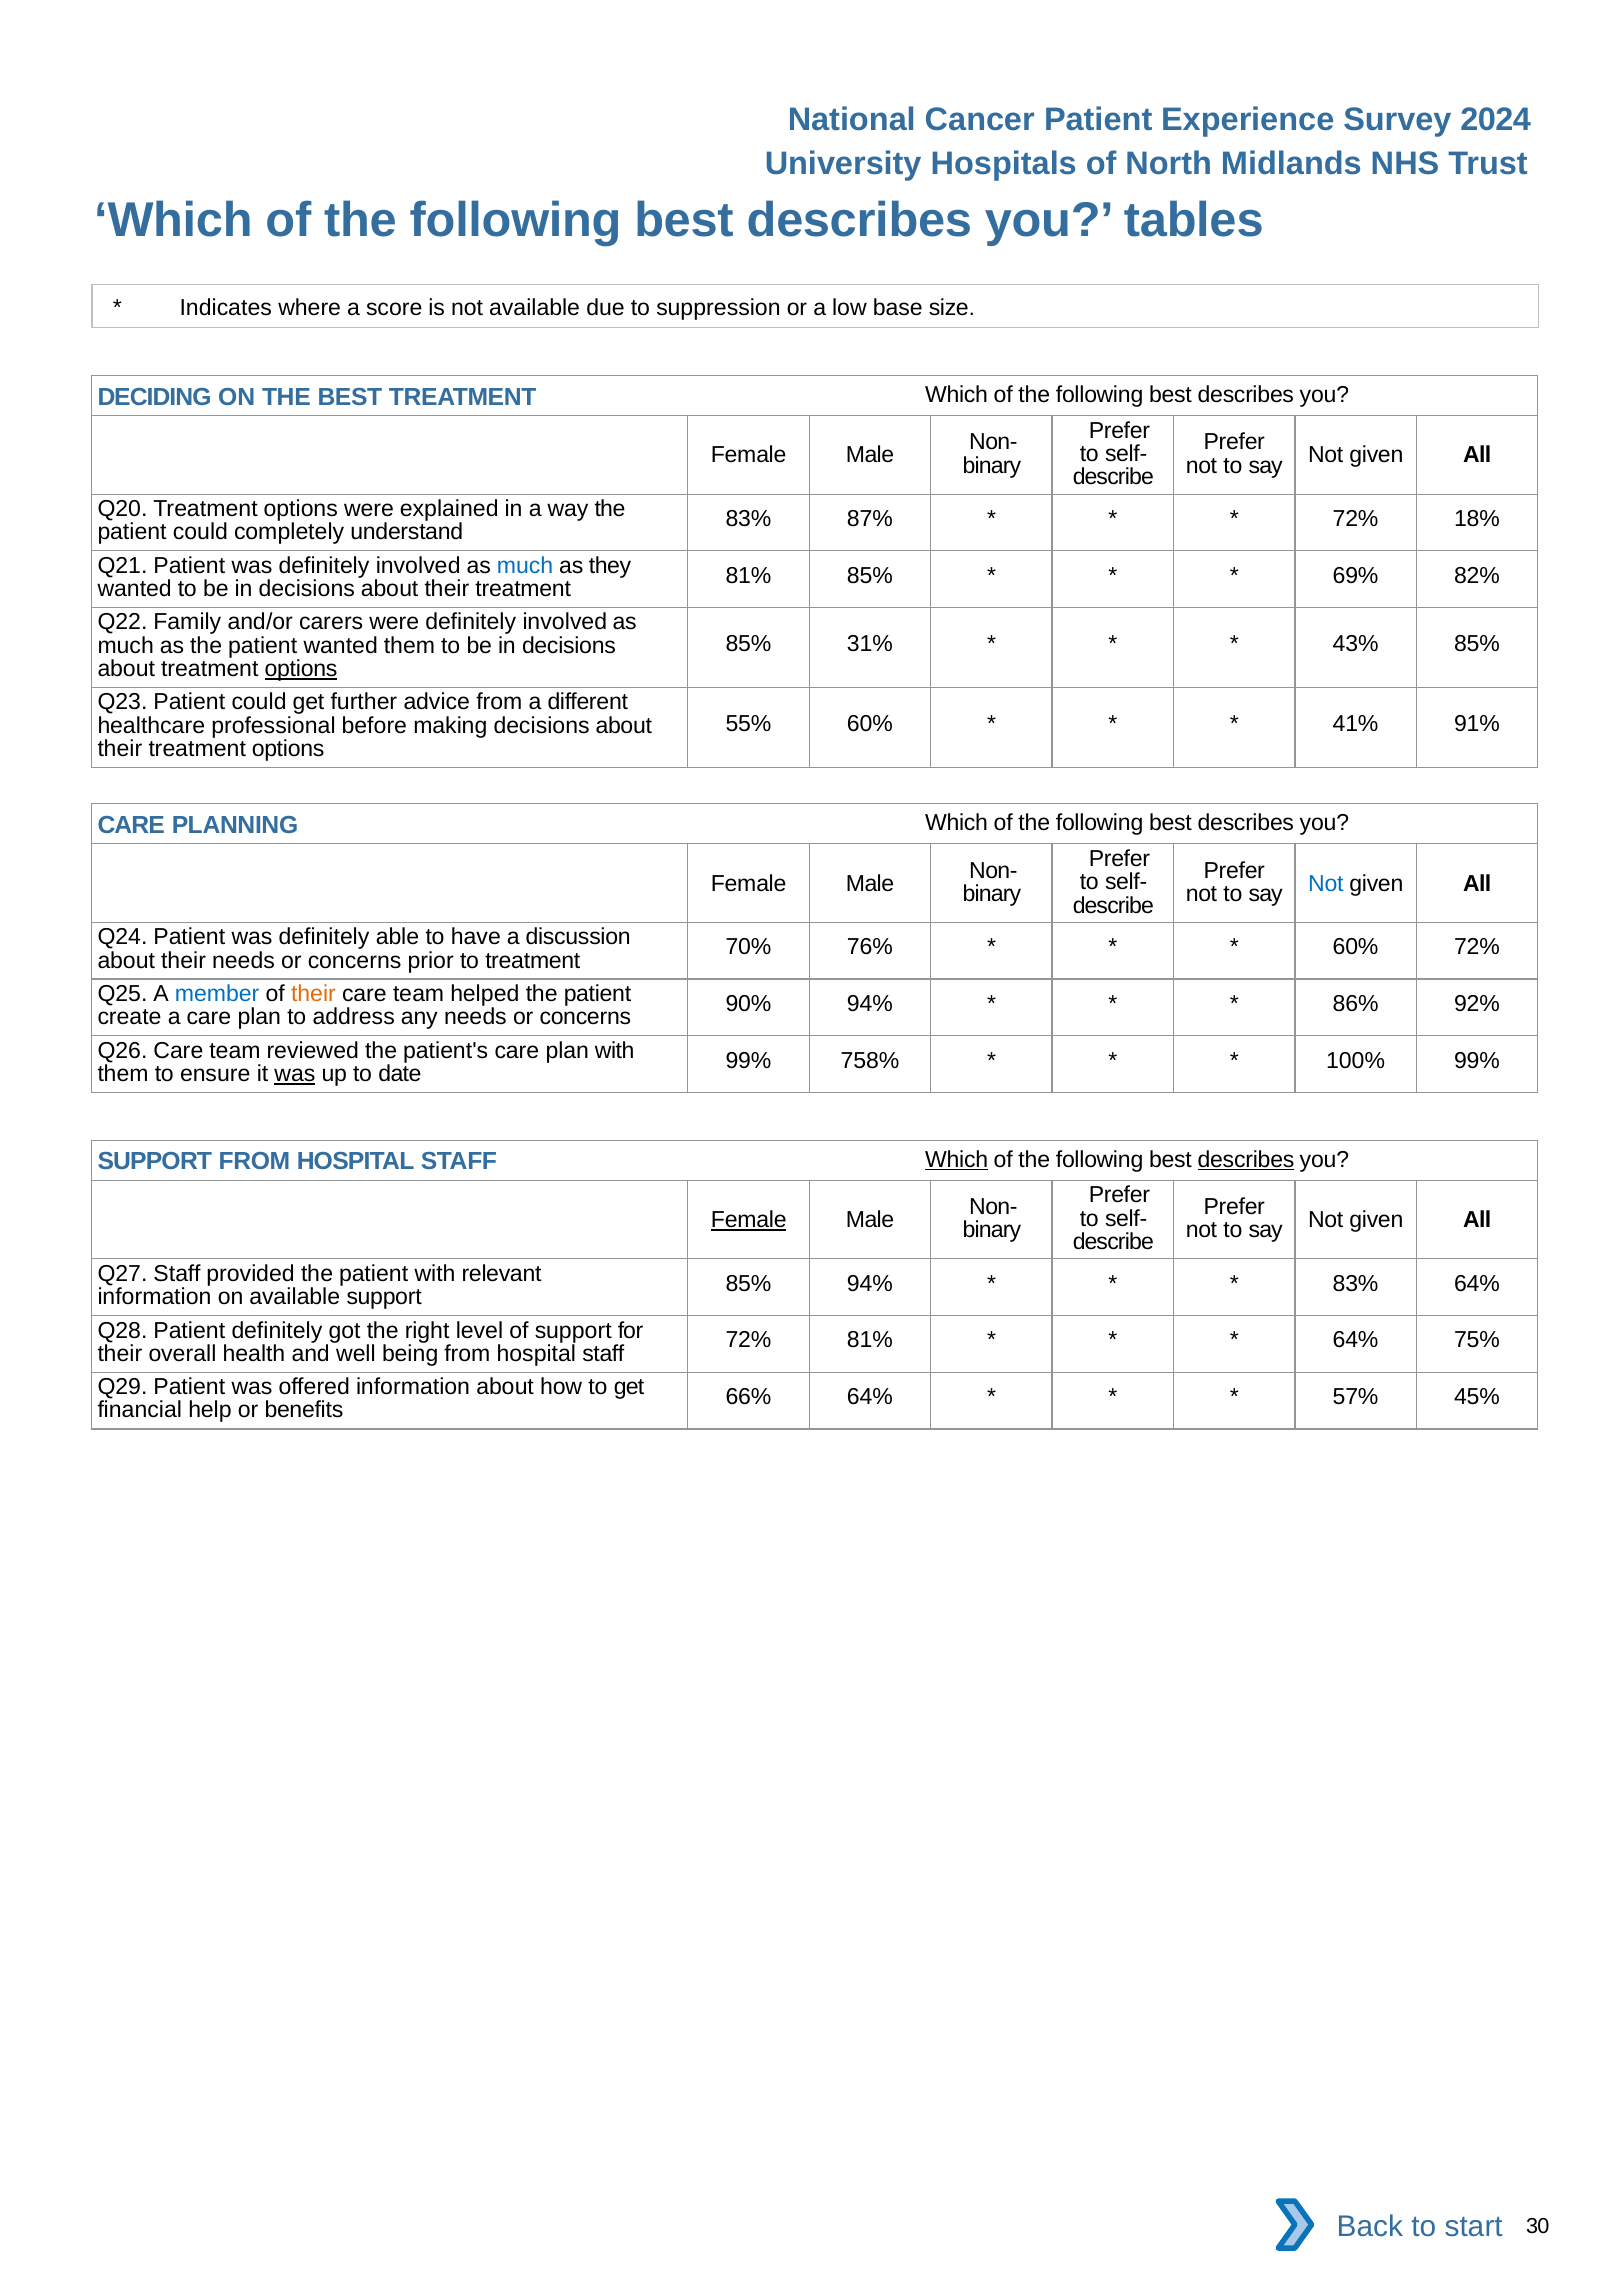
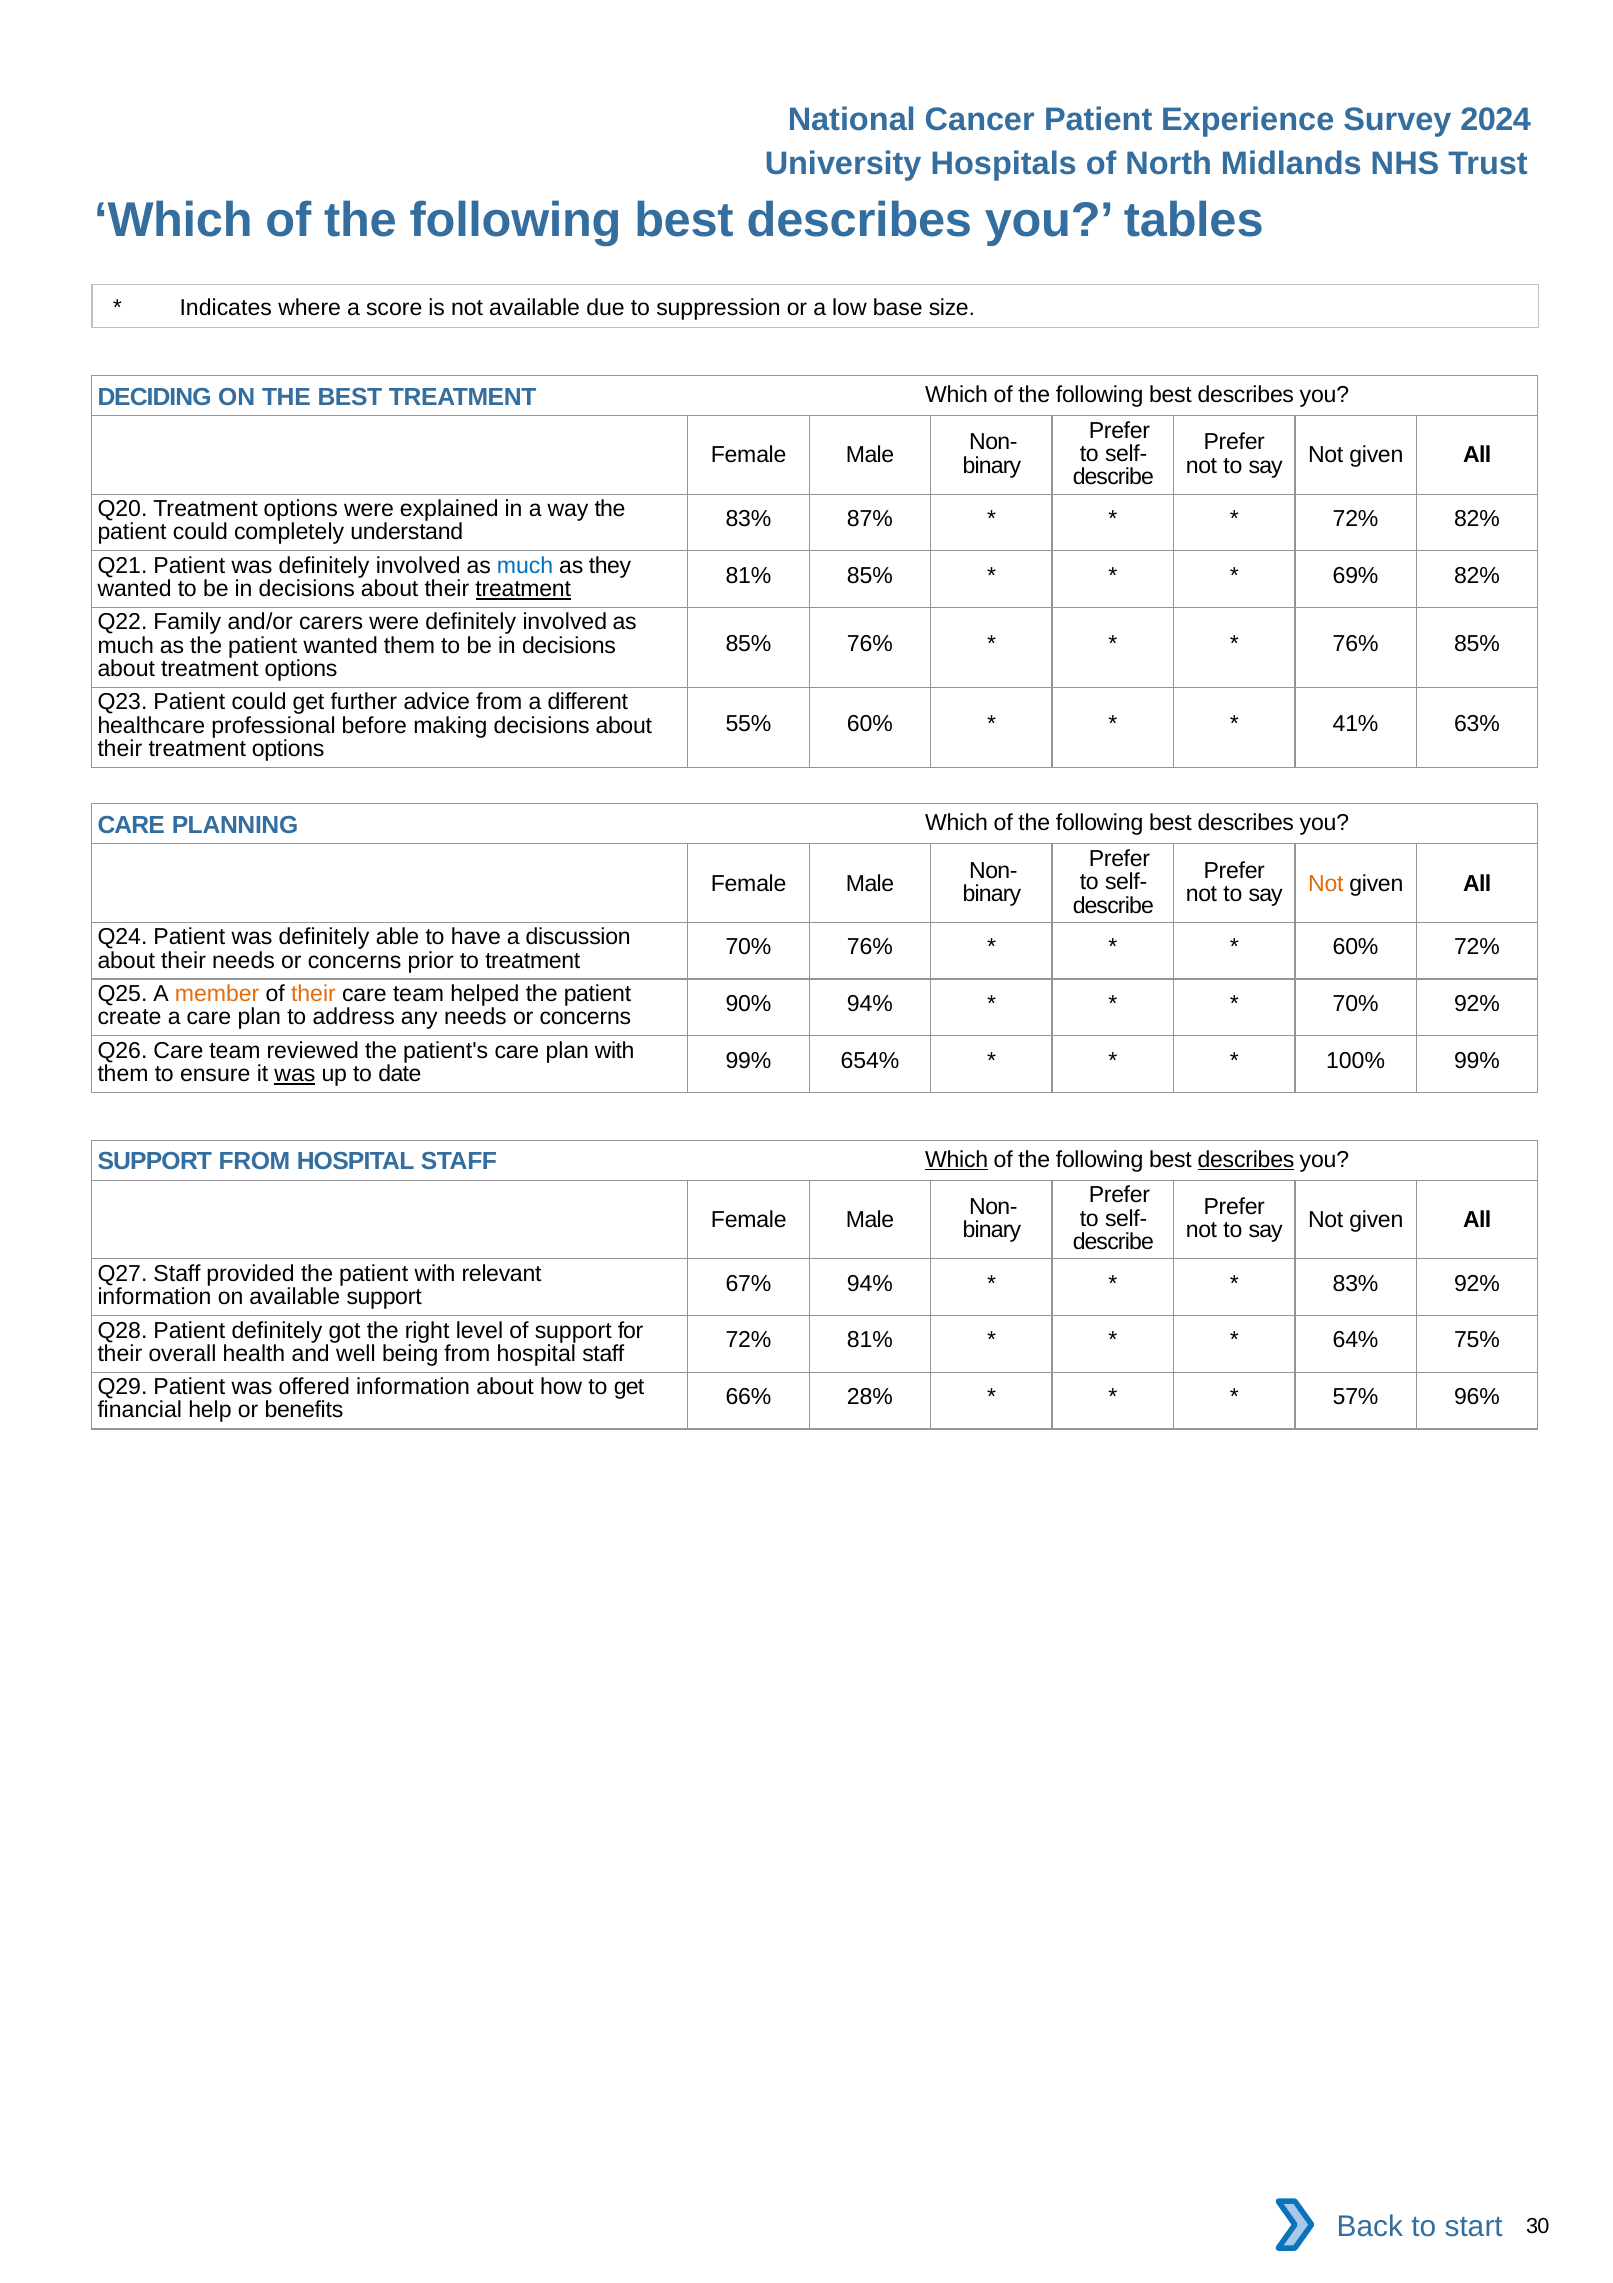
72% 18%: 18% -> 82% (1477, 519)
treatment underline: none -> present (523, 589)
85% 31%: 31% -> 76% (870, 644)
43%: 43% -> 76% (1356, 644)
options underline: present -> none (301, 669)
91%: 91% -> 63% (1477, 724)
Not colour: blue -> orange (1326, 883)
member colour: blue -> orange (217, 994)
86%: 86% -> 70% (1356, 1004)
758%: 758% -> 654% (870, 1060)
Female underline: present -> none (749, 1220)
85%: 85% -> 67% (748, 1283)
83% 64%: 64% -> 92% (1477, 1283)
66% 64%: 64% -> 28% (870, 1397)
45%: 45% -> 96% (1477, 1397)
